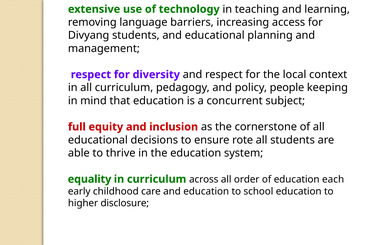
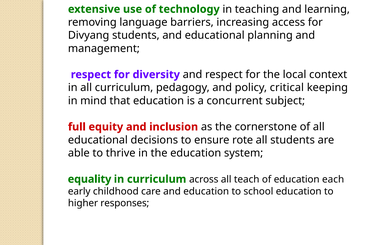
people: people -> critical (287, 87)
order: order -> teach (247, 179)
disclosure: disclosure -> responses (125, 203)
